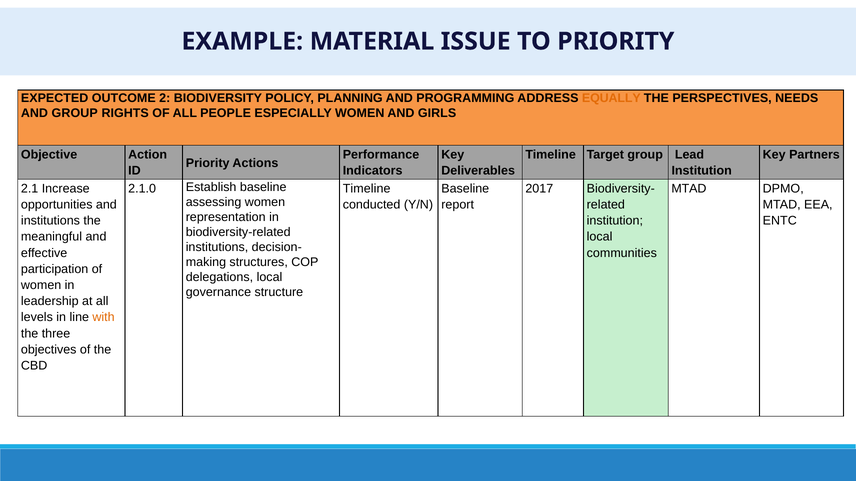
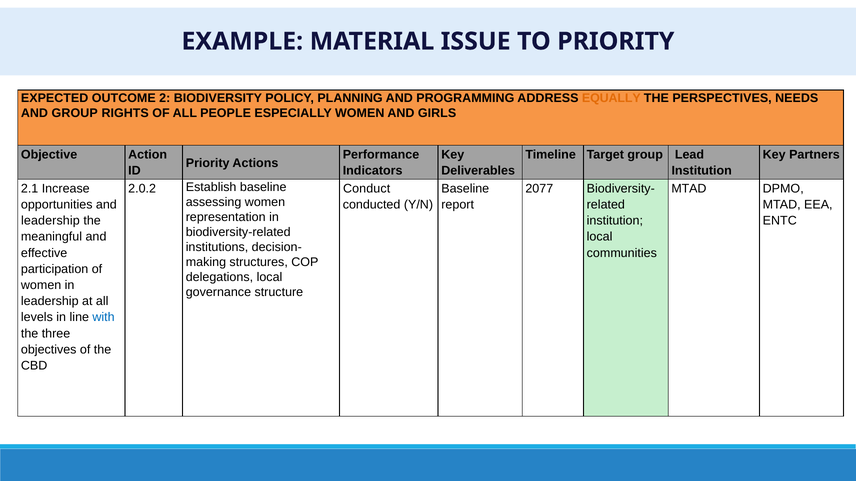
2.1.0: 2.1.0 -> 2.0.2 (142, 189)
Timeline: Timeline -> Conduct (367, 189)
2017: 2017 -> 2077 (539, 189)
institutions: institutions -> leadership (50, 221)
with colour: orange -> blue (104, 318)
